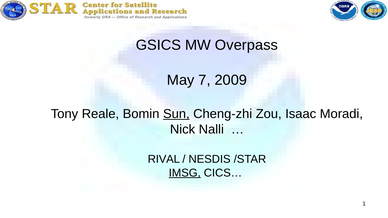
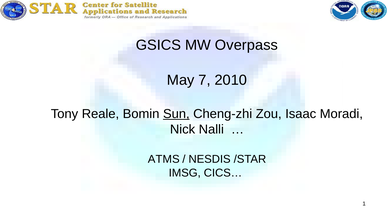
2009: 2009 -> 2010 (231, 80)
RIVAL: RIVAL -> ATMS (164, 159)
IMSG underline: present -> none (185, 173)
